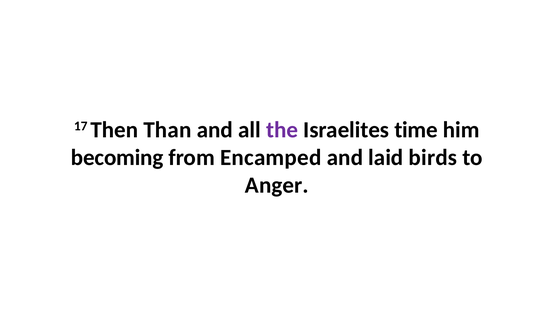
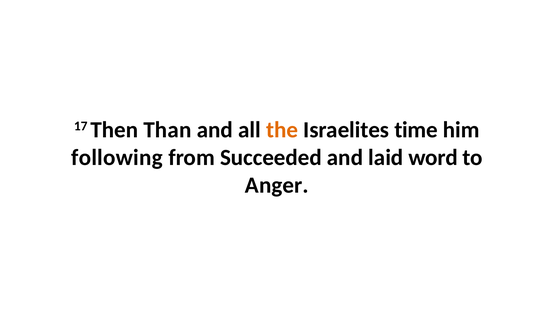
the colour: purple -> orange (282, 130)
becoming: becoming -> following (117, 157)
Encamped: Encamped -> Succeeded (271, 157)
birds: birds -> word (433, 157)
